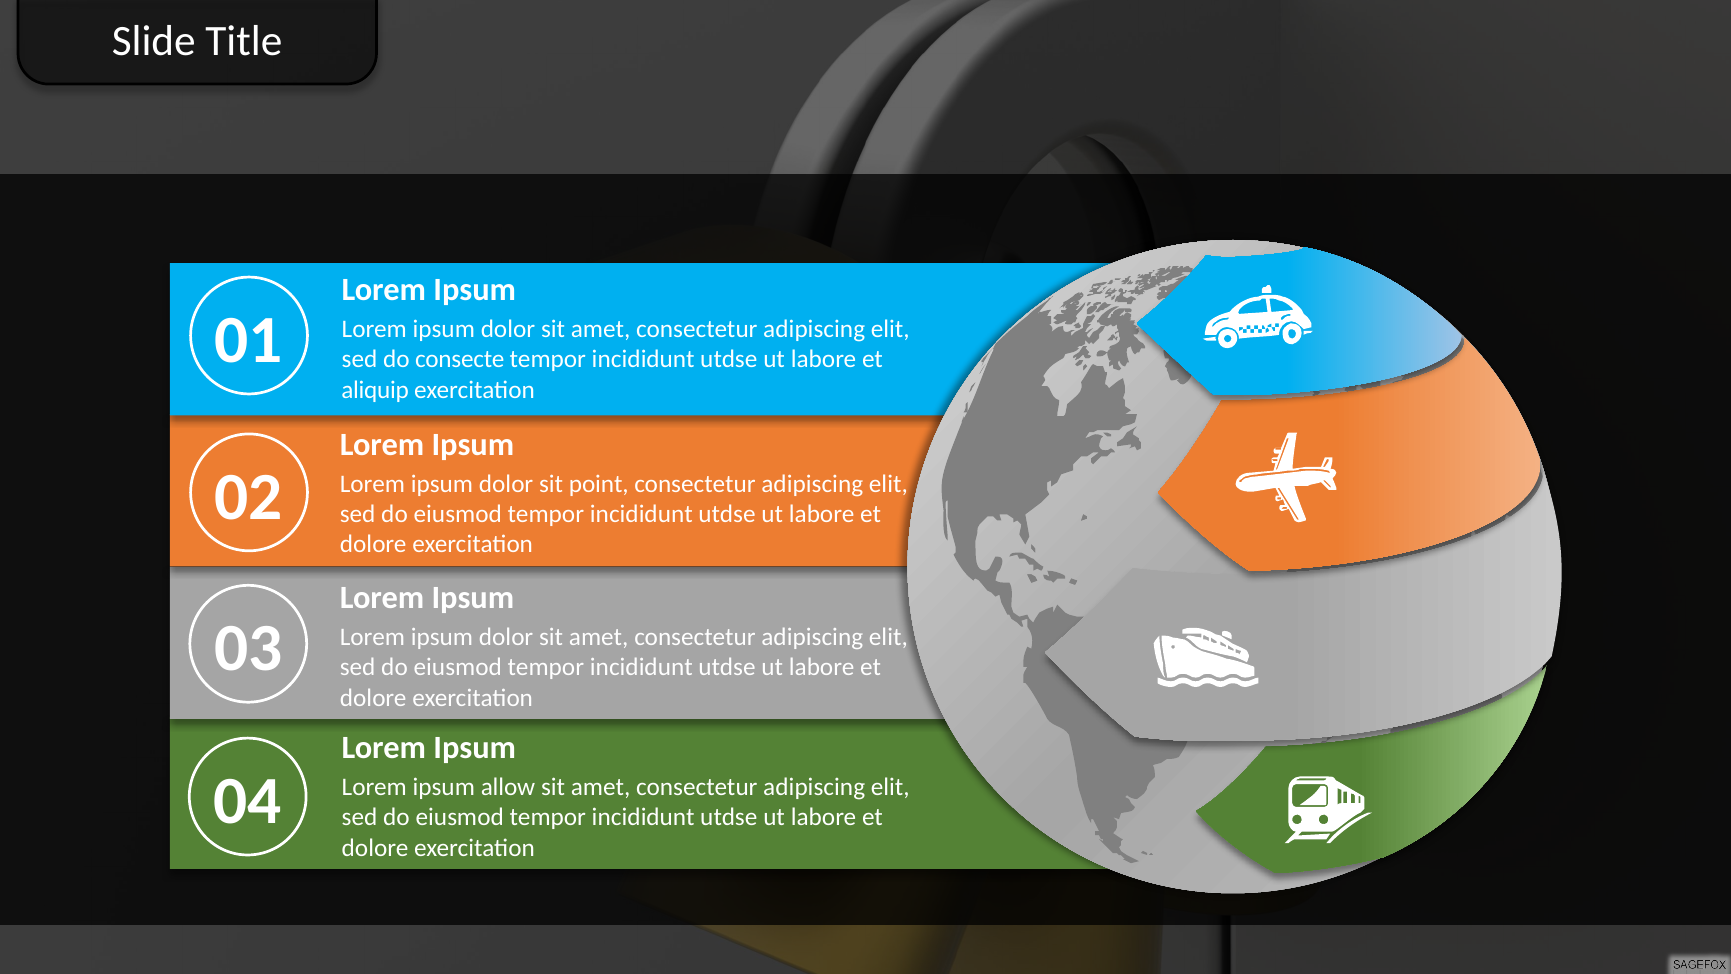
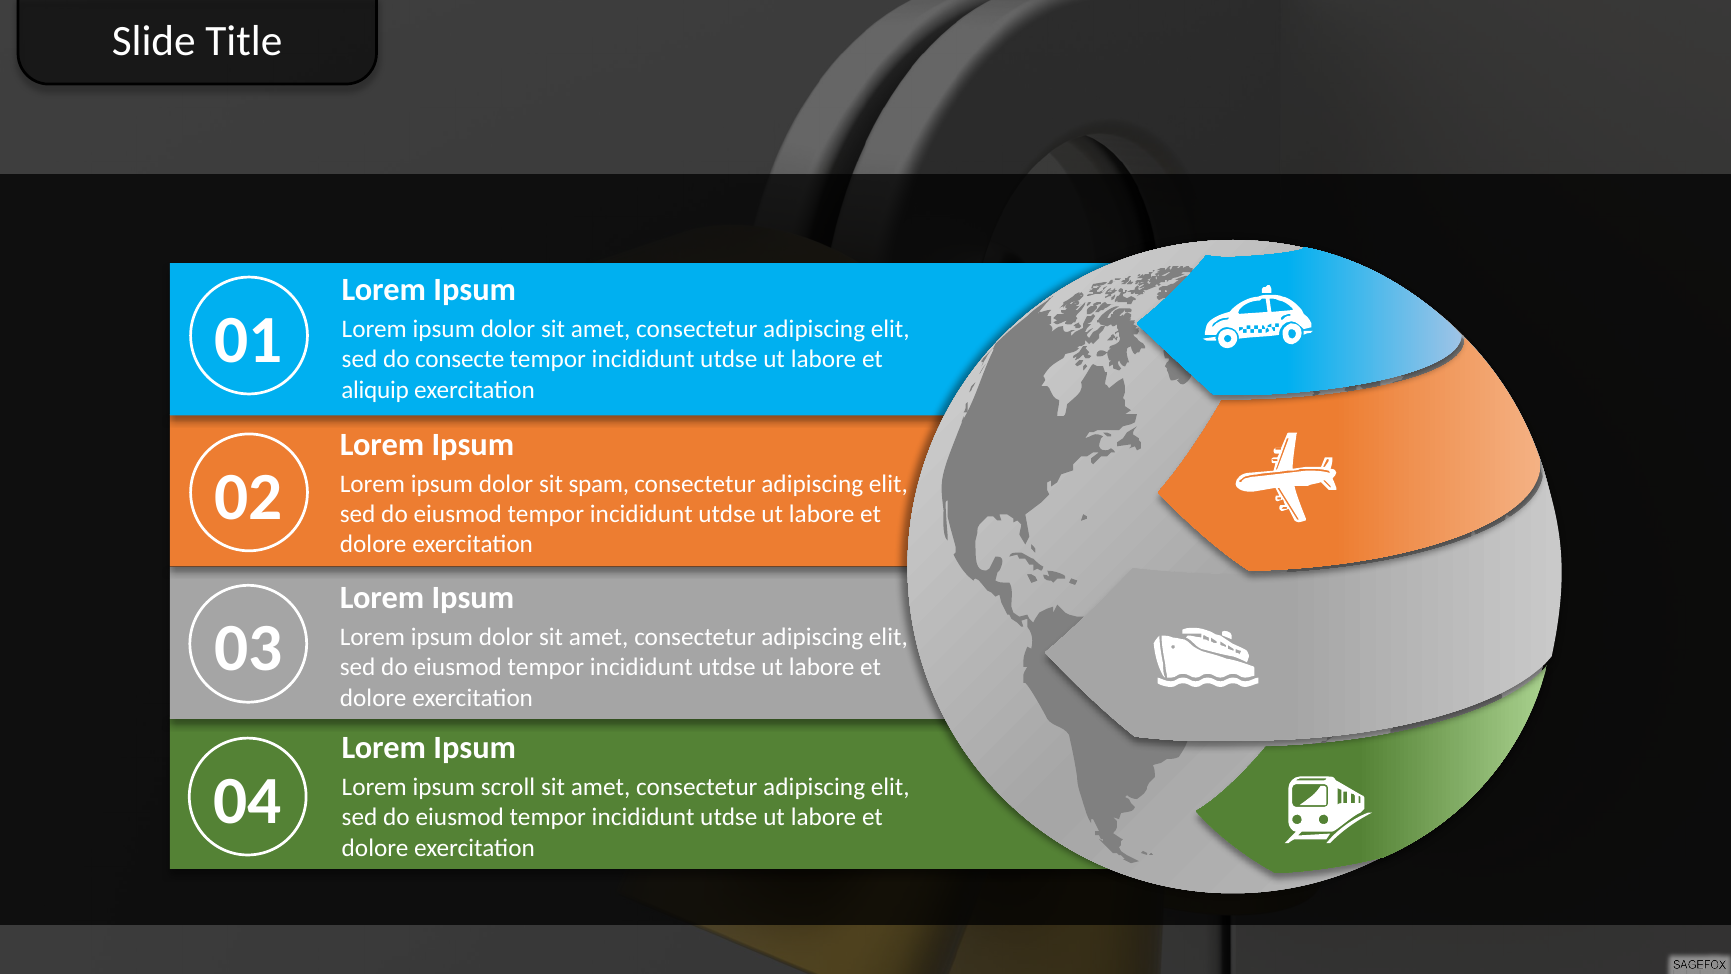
point: point -> spam (599, 484)
allow: allow -> scroll (508, 787)
